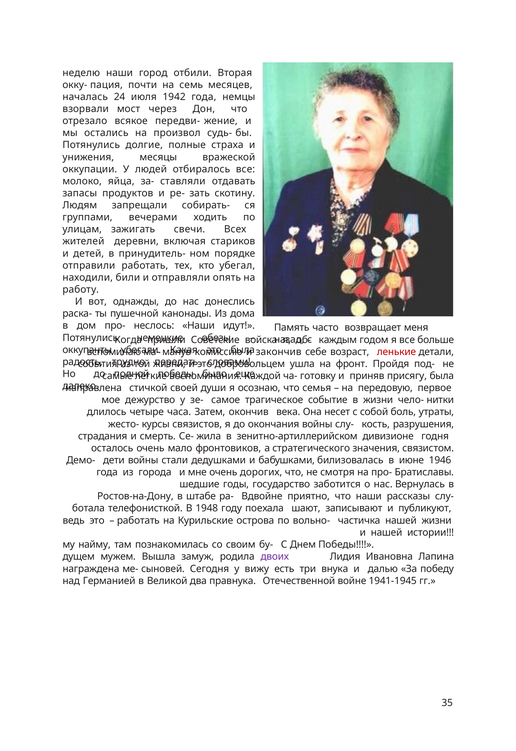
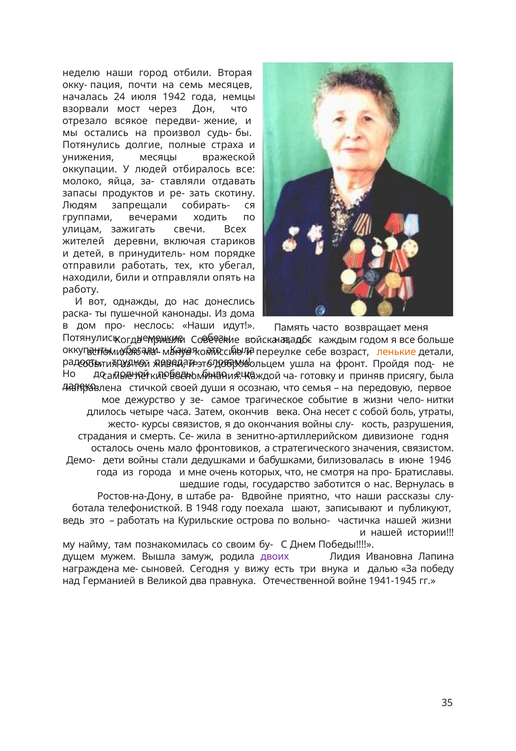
закончив: закончив -> переулке (279, 351)
ленькие colour: red -> orange (396, 351)
дорогих: дорогих -> которых (261, 472)
